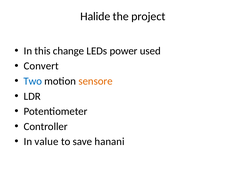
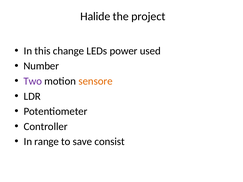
Convert: Convert -> Number (41, 66)
Two colour: blue -> purple (33, 81)
value: value -> range (47, 142)
hanani: hanani -> consist (110, 142)
